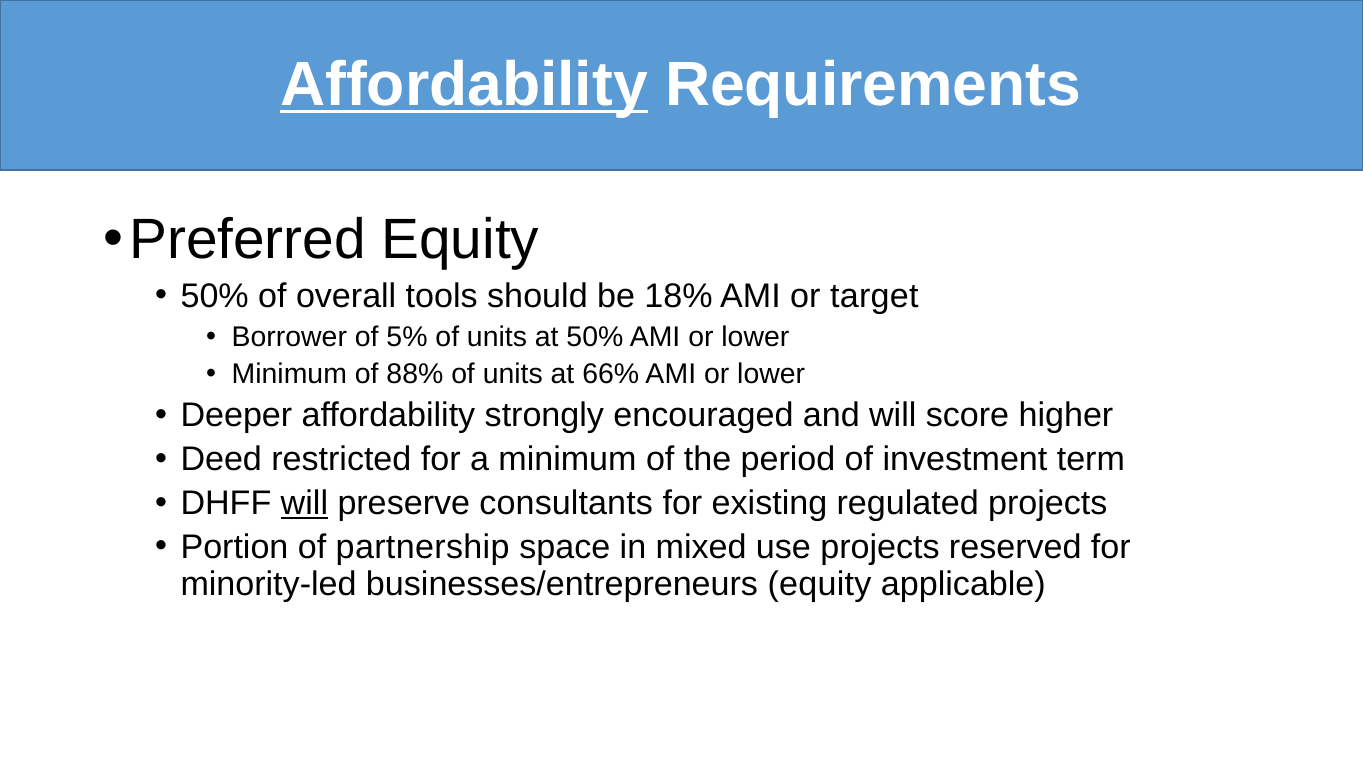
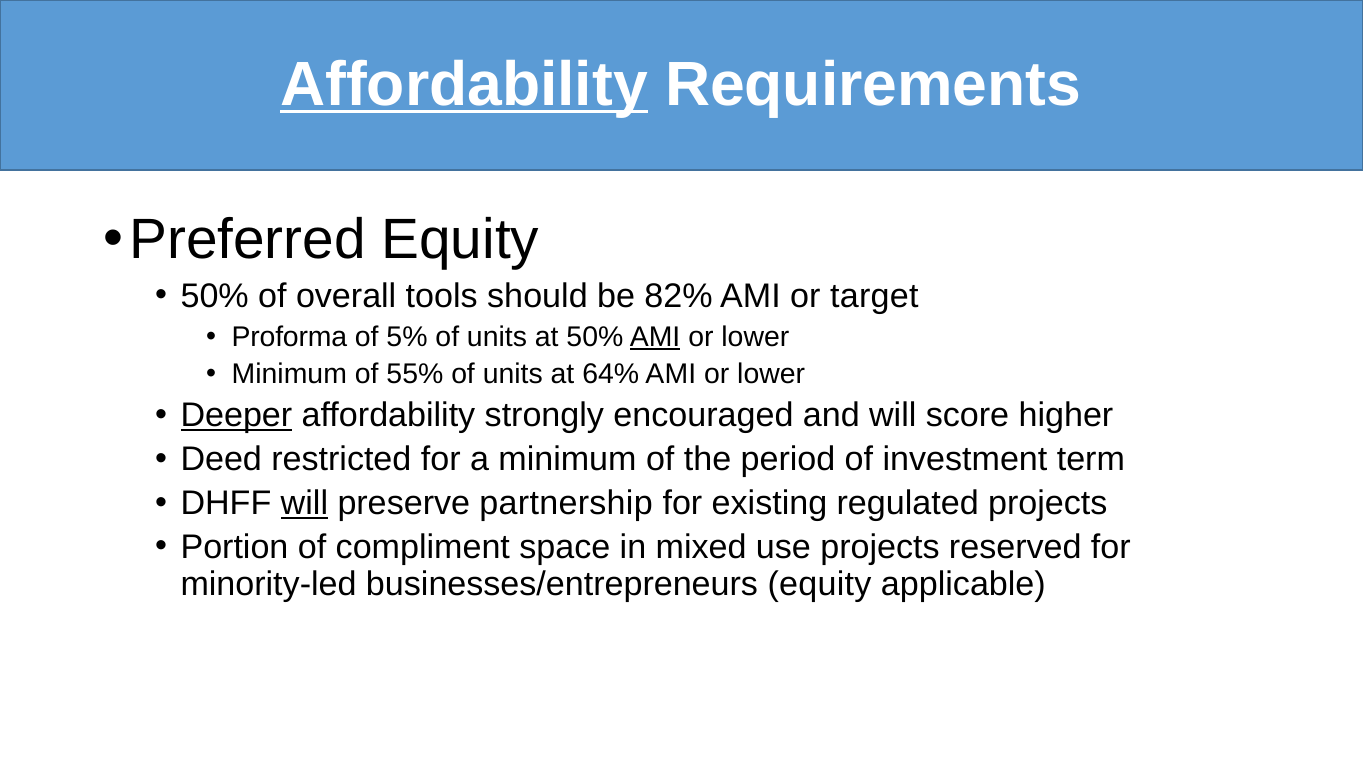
18%: 18% -> 82% (679, 296)
Borrower: Borrower -> Proforma (289, 337)
AMI underline: none -> present (655, 337)
88%: 88% -> 55% (415, 374)
66%: 66% -> 64% (611, 374)
Deeper underline: none -> present (236, 415)
consultants: consultants -> partnership (566, 503)
partnership: partnership -> compliment (423, 547)
